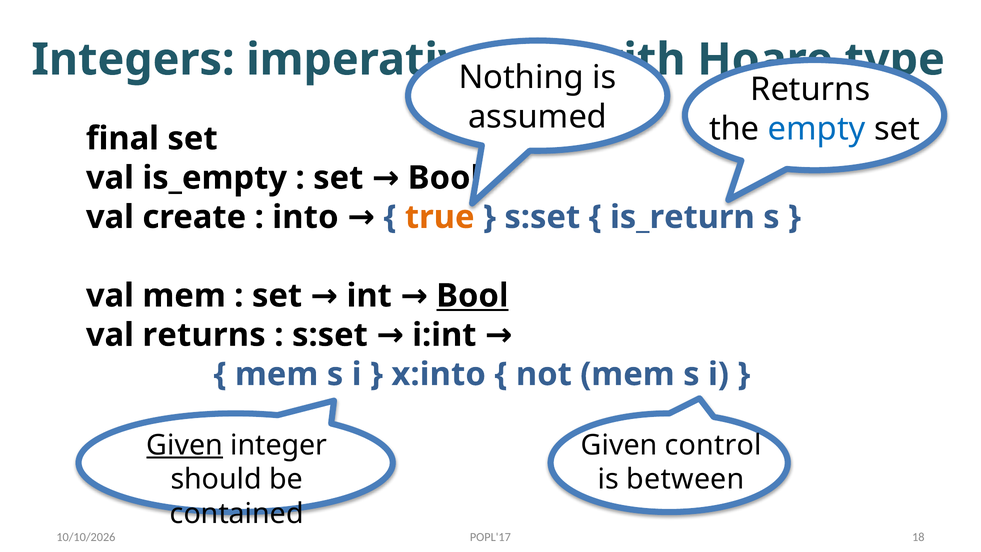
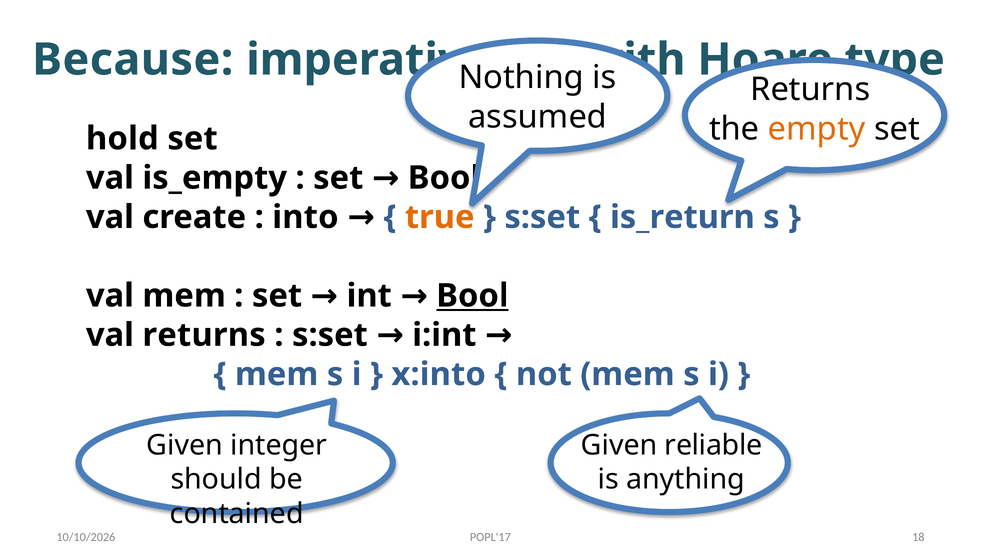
Integers: Integers -> Because (133, 60)
empty colour: blue -> orange (817, 129)
final: final -> hold (122, 139)
Given underline: present -> none (185, 445)
control: control -> reliable (713, 445)
between: between -> anything (686, 479)
